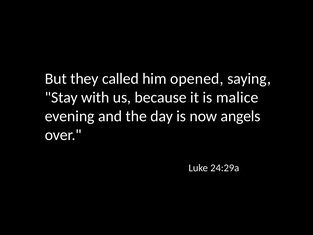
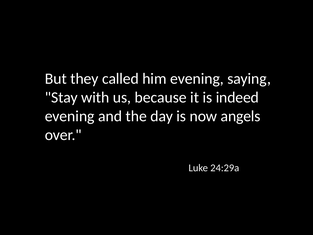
him opened: opened -> evening (197, 79)
malice: malice -> indeed (237, 97)
